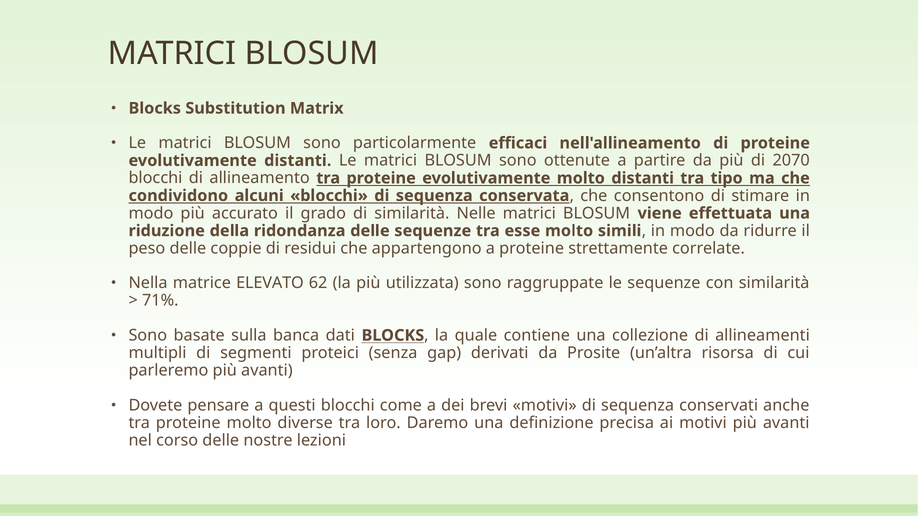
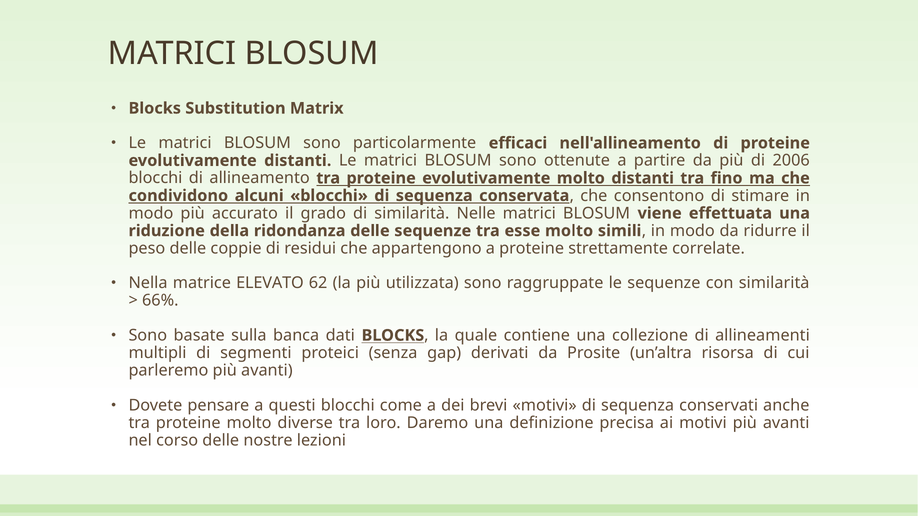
2070: 2070 -> 2006 (791, 161)
tipo: tipo -> fino (727, 178)
71%: 71% -> 66% (160, 301)
